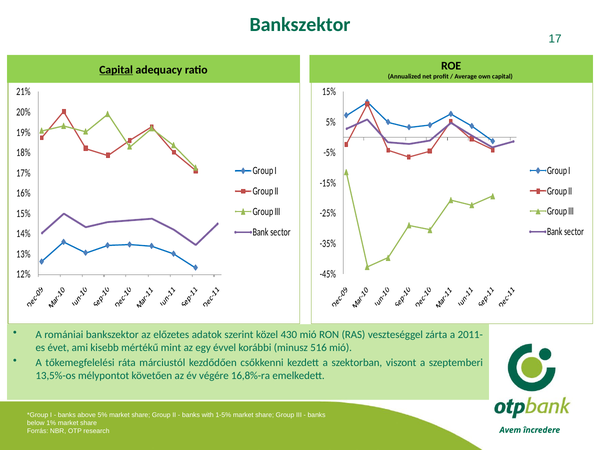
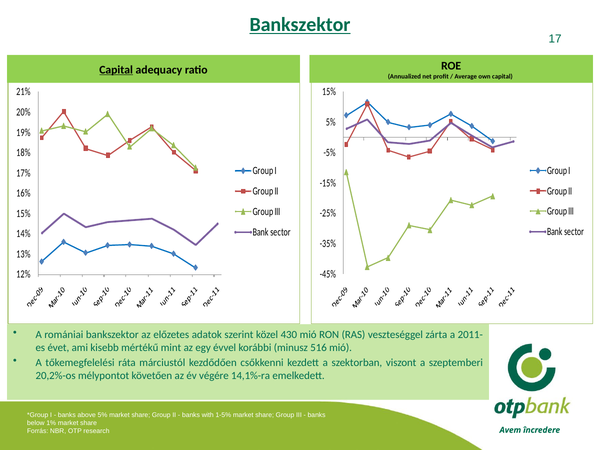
Bankszektor underline: none -> present (300, 25)
13,5%-os: 13,5%-os -> 20,2%-os (56, 376)
16,8%-ra: 16,8%-ra -> 14,1%-ra (251, 376)
